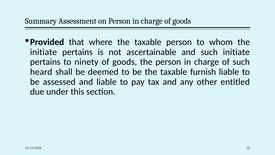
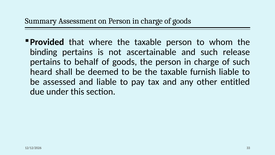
initiate: initiate -> binding (44, 52)
such initiate: initiate -> release (236, 52)
ninety: ninety -> behalf (86, 62)
